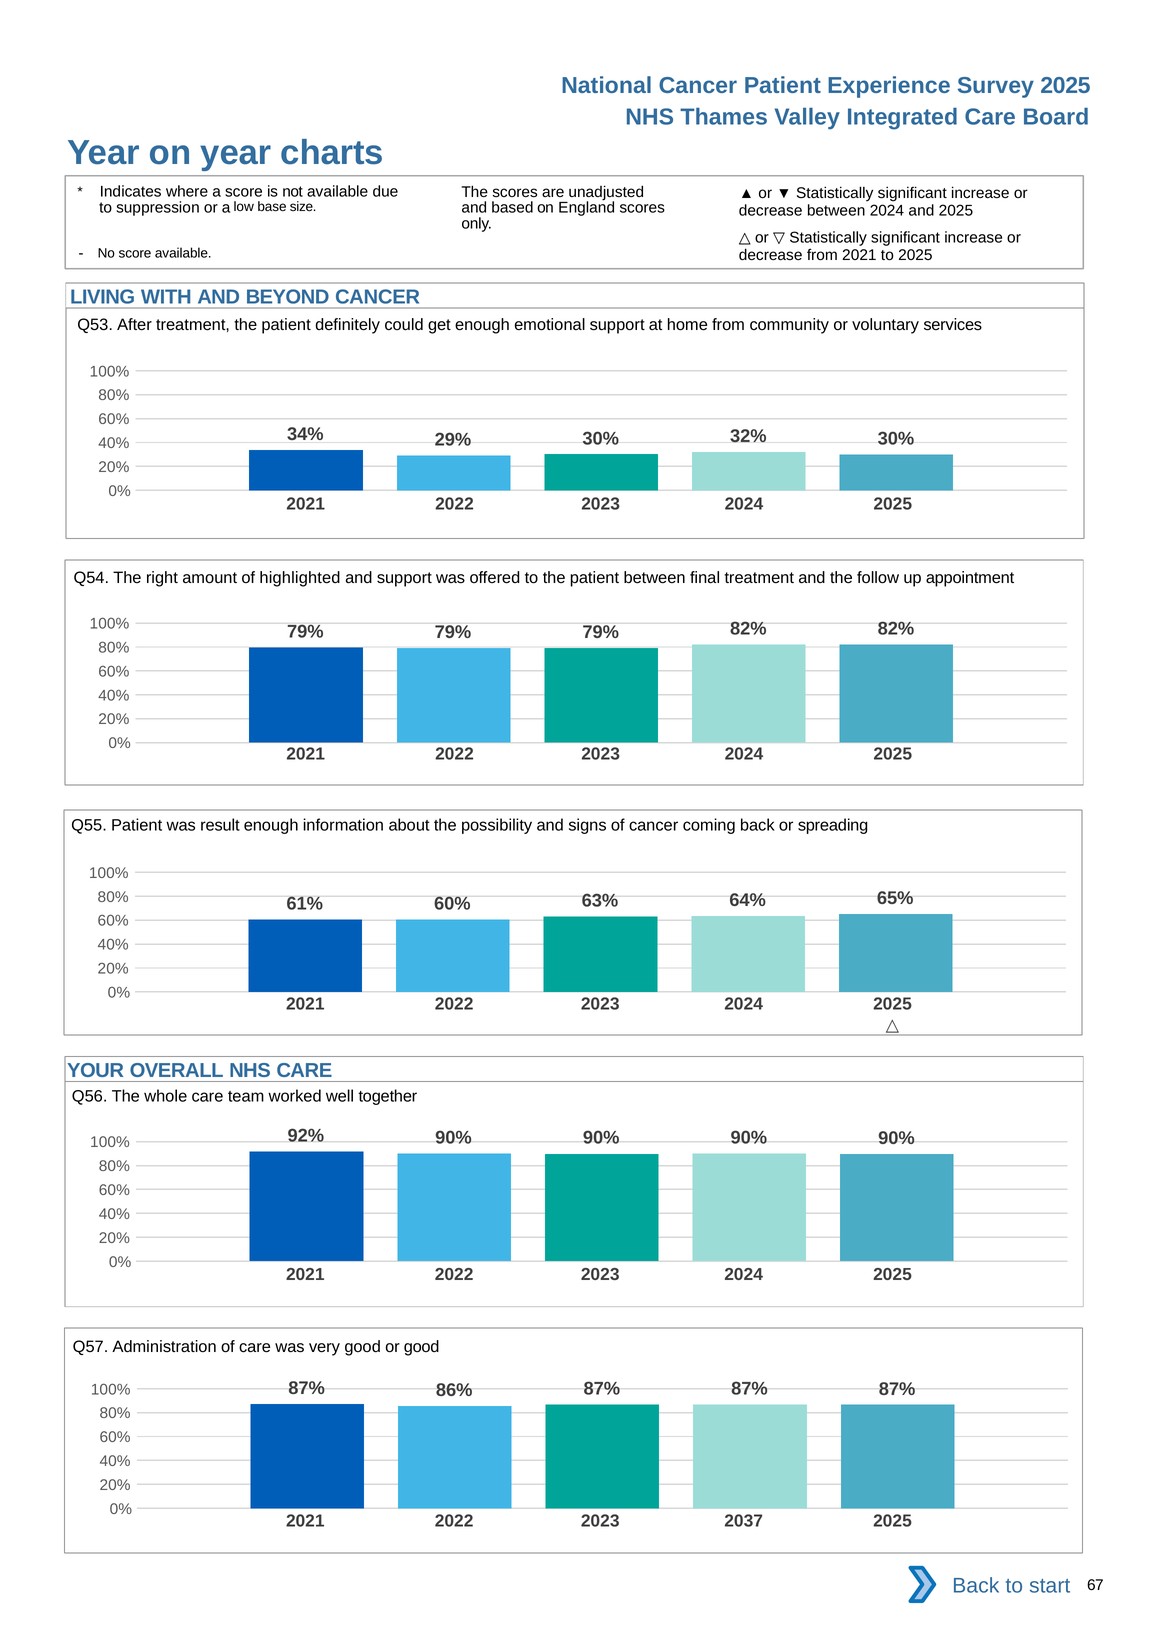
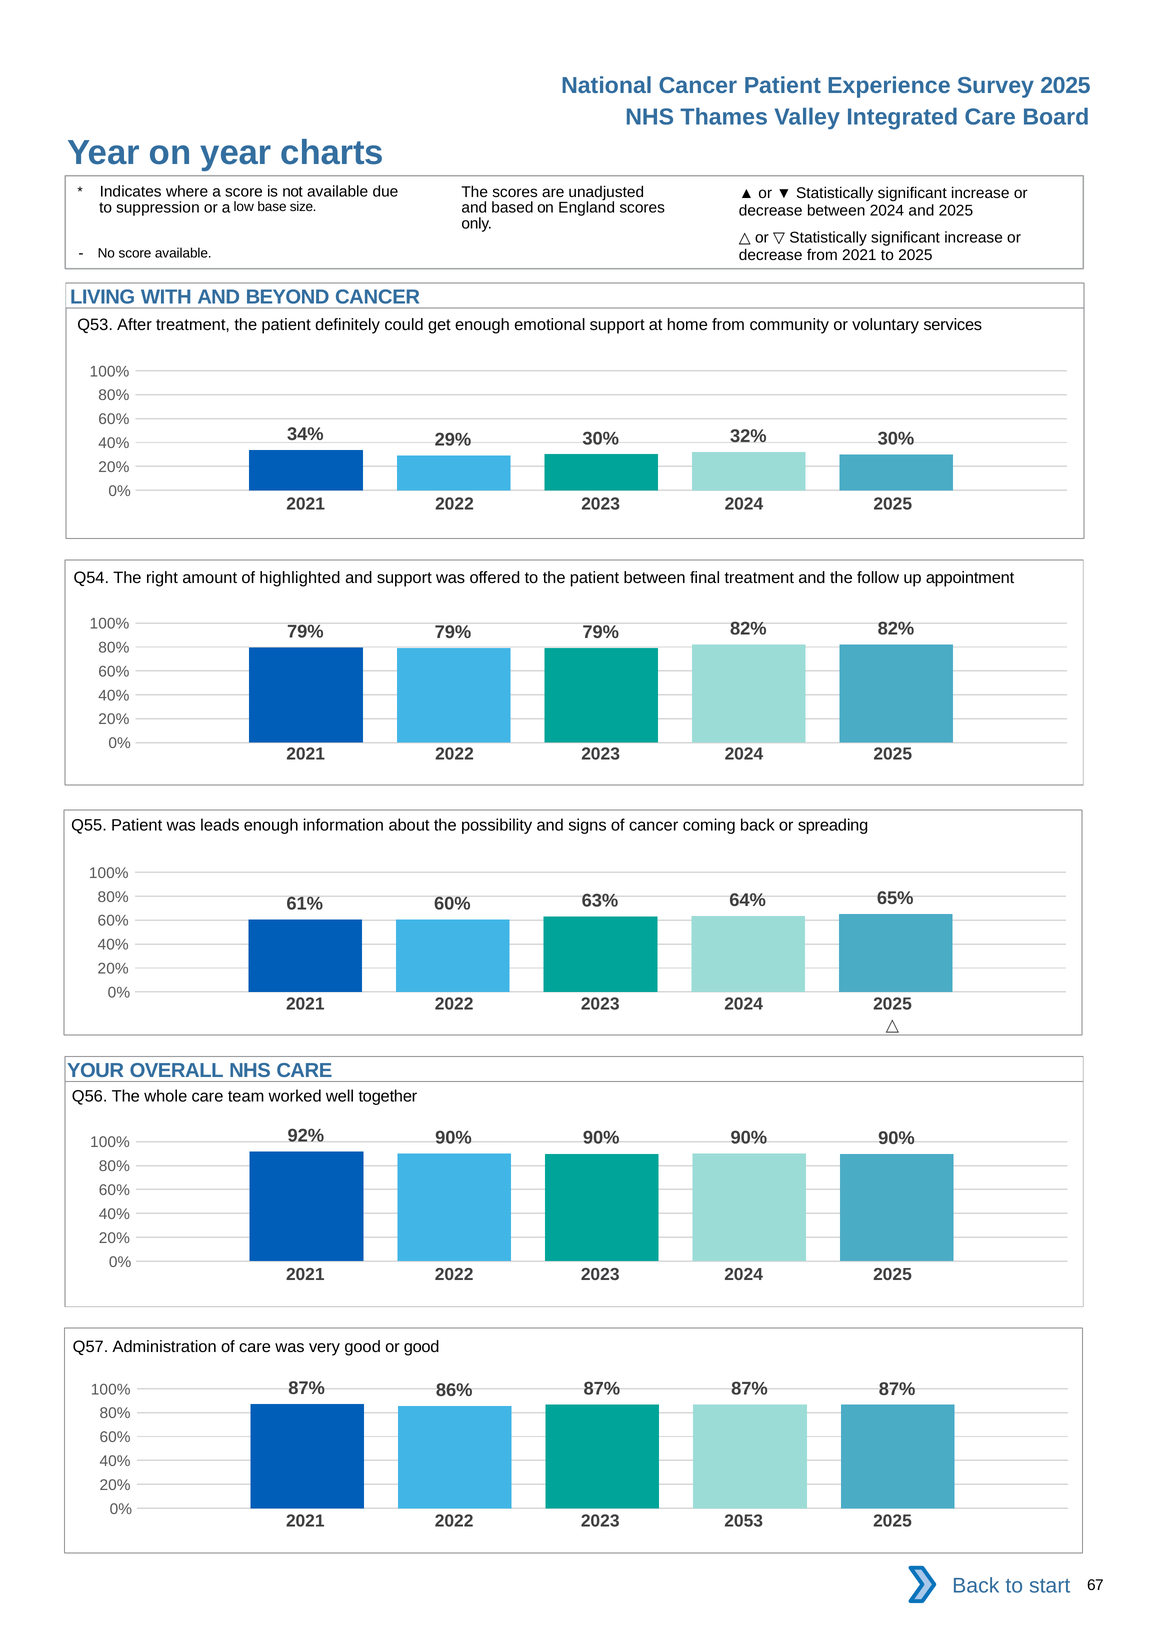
result: result -> leads (220, 825)
2037: 2037 -> 2053 (744, 1521)
